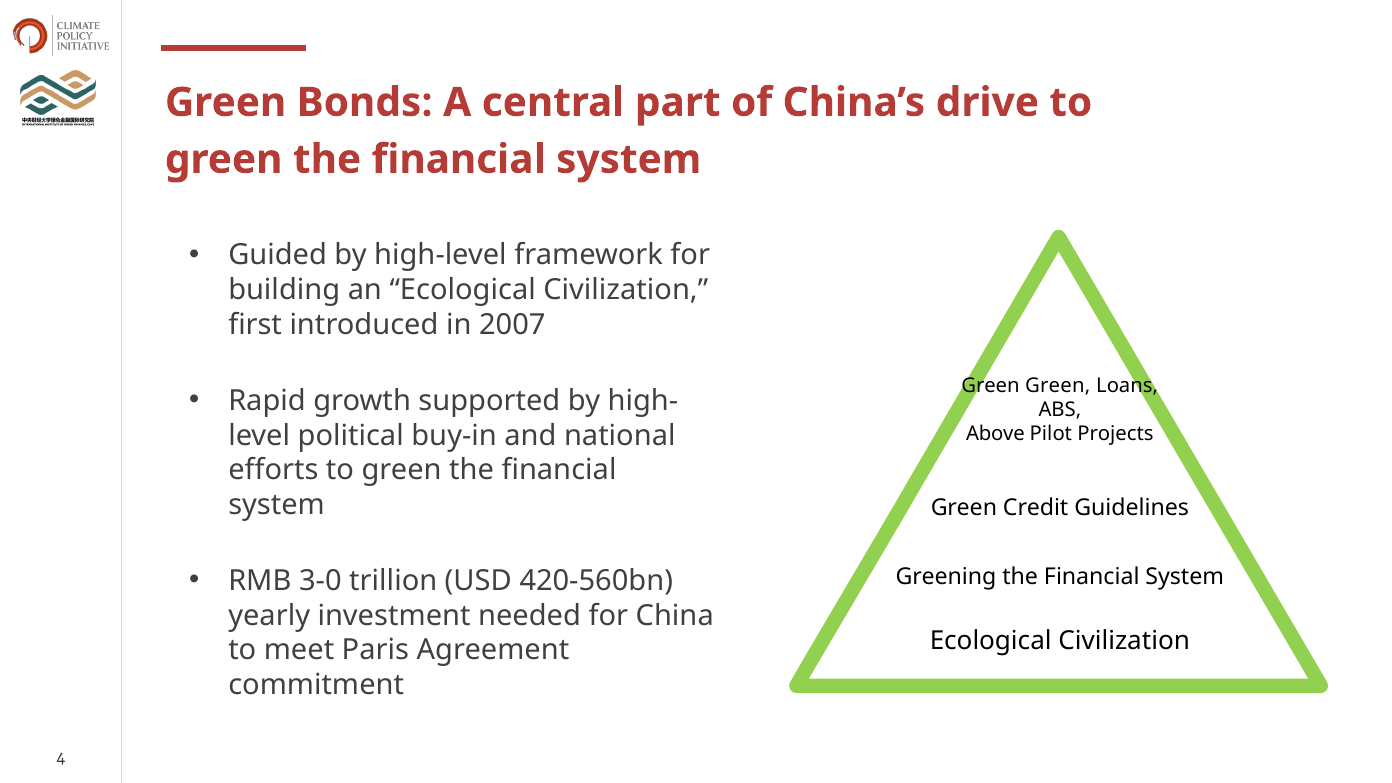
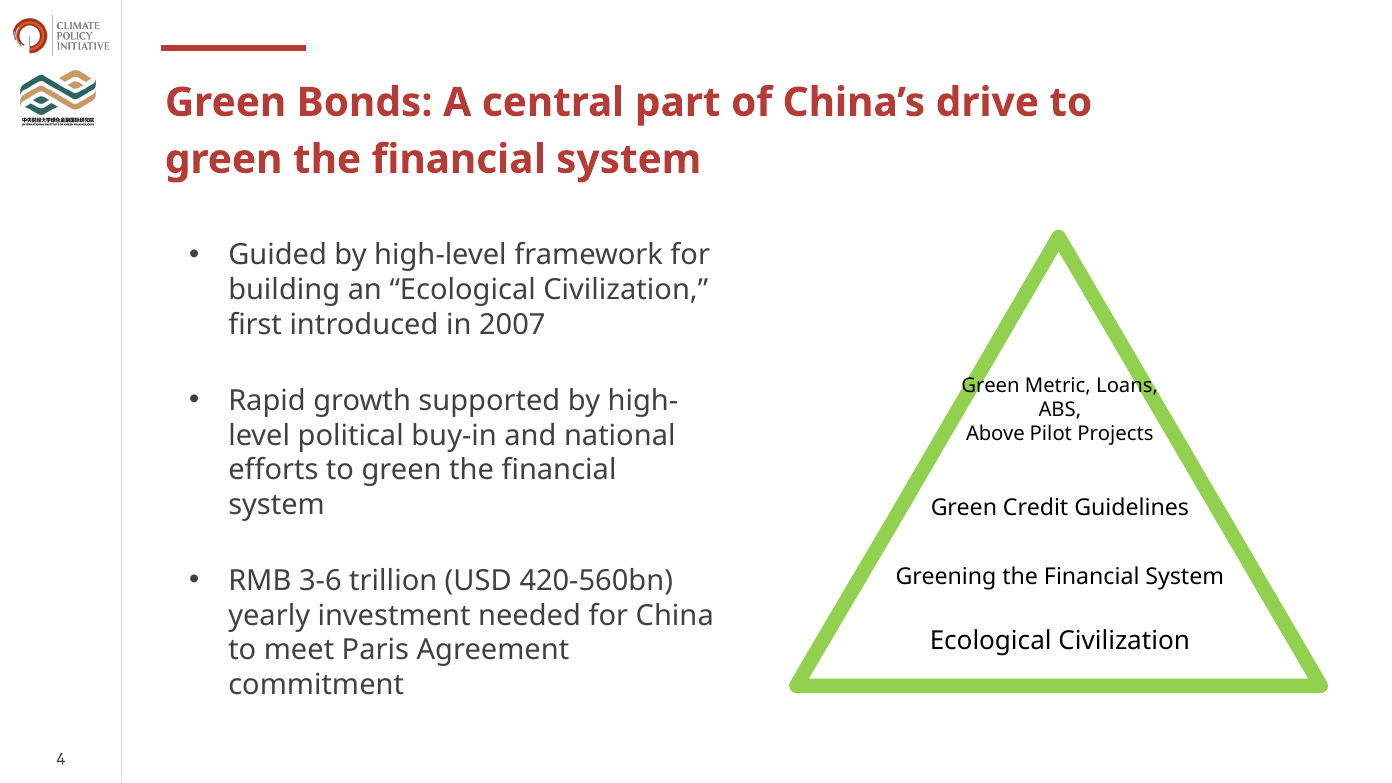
Green Green: Green -> Metric (1058, 385)
3-0: 3-0 -> 3-6 (320, 581)
